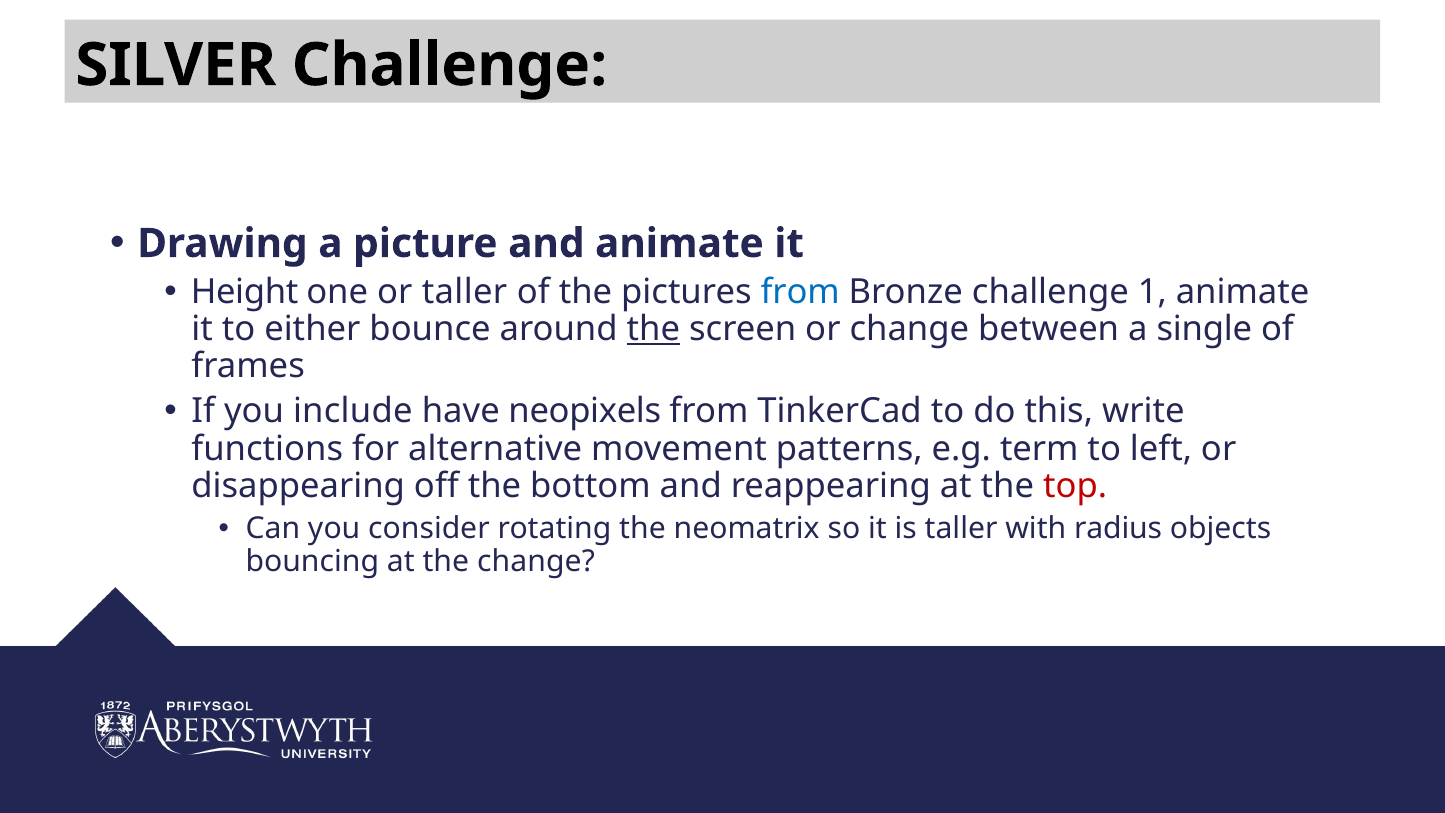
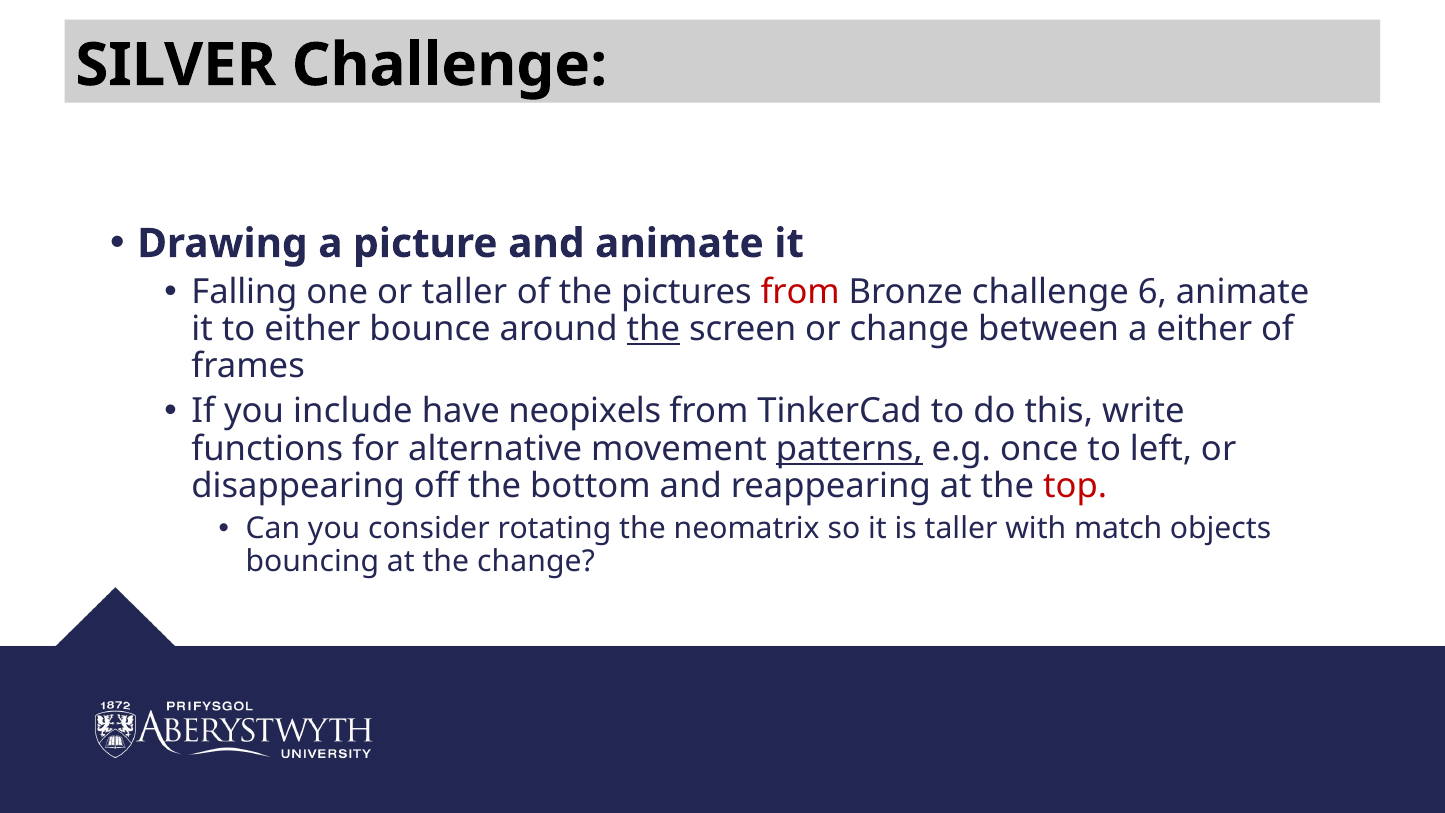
Height: Height -> Falling (244, 292)
from colour: blue -> red (800, 292)
1: 1 -> 6 (1152, 292)
a single: single -> either (1204, 329)
patterns underline: none -> present (849, 449)
term: term -> once (1039, 449)
radius: radius -> match (1118, 529)
